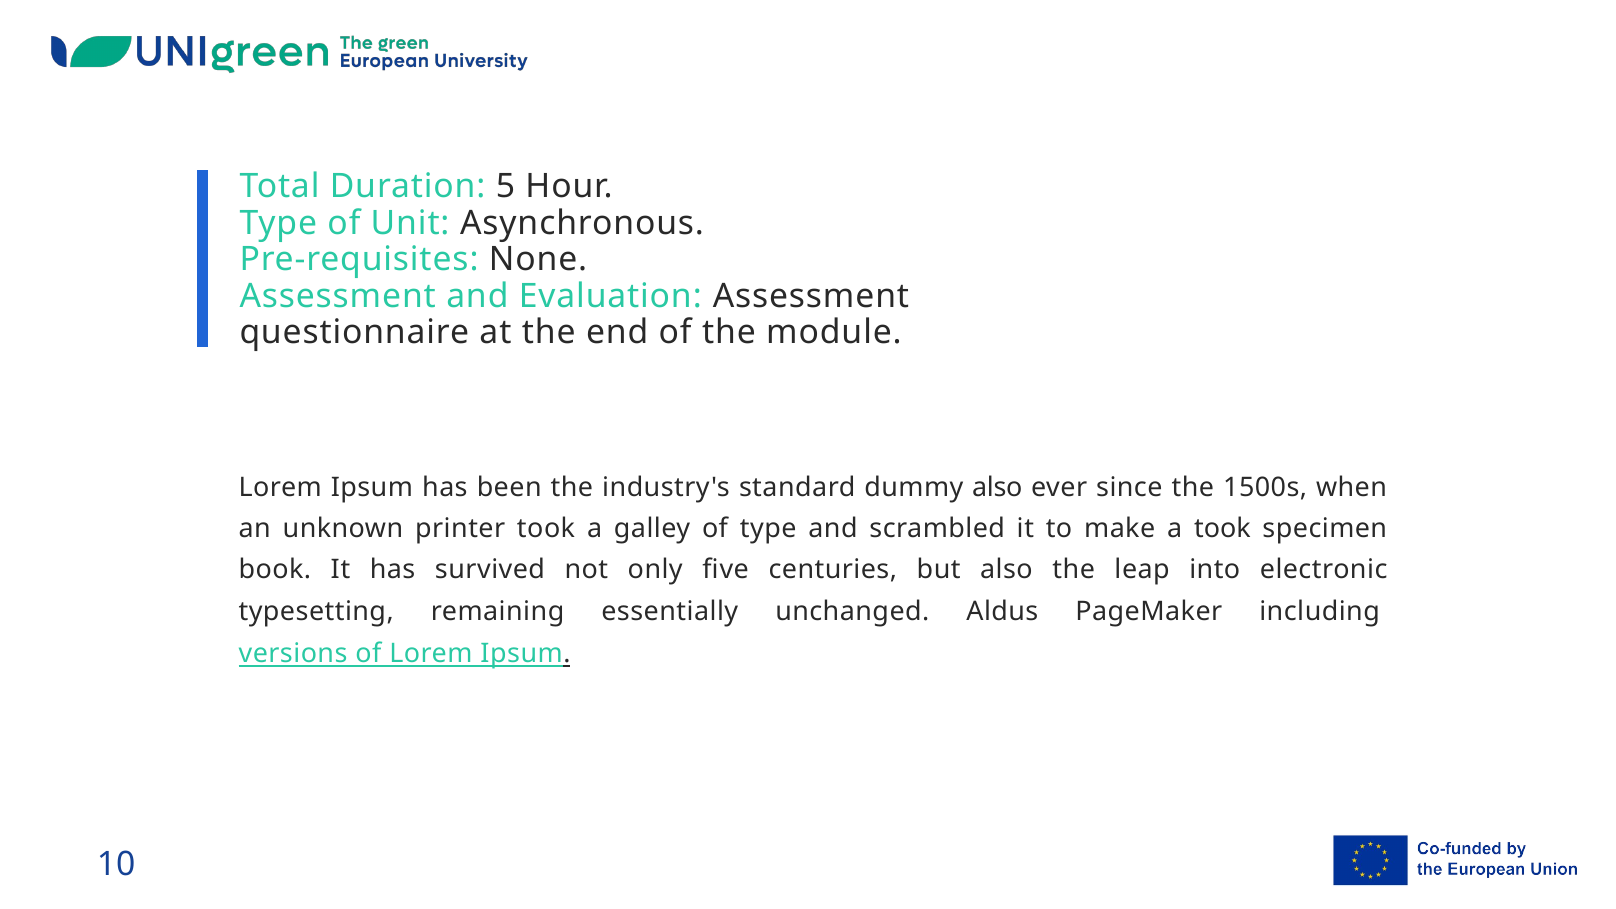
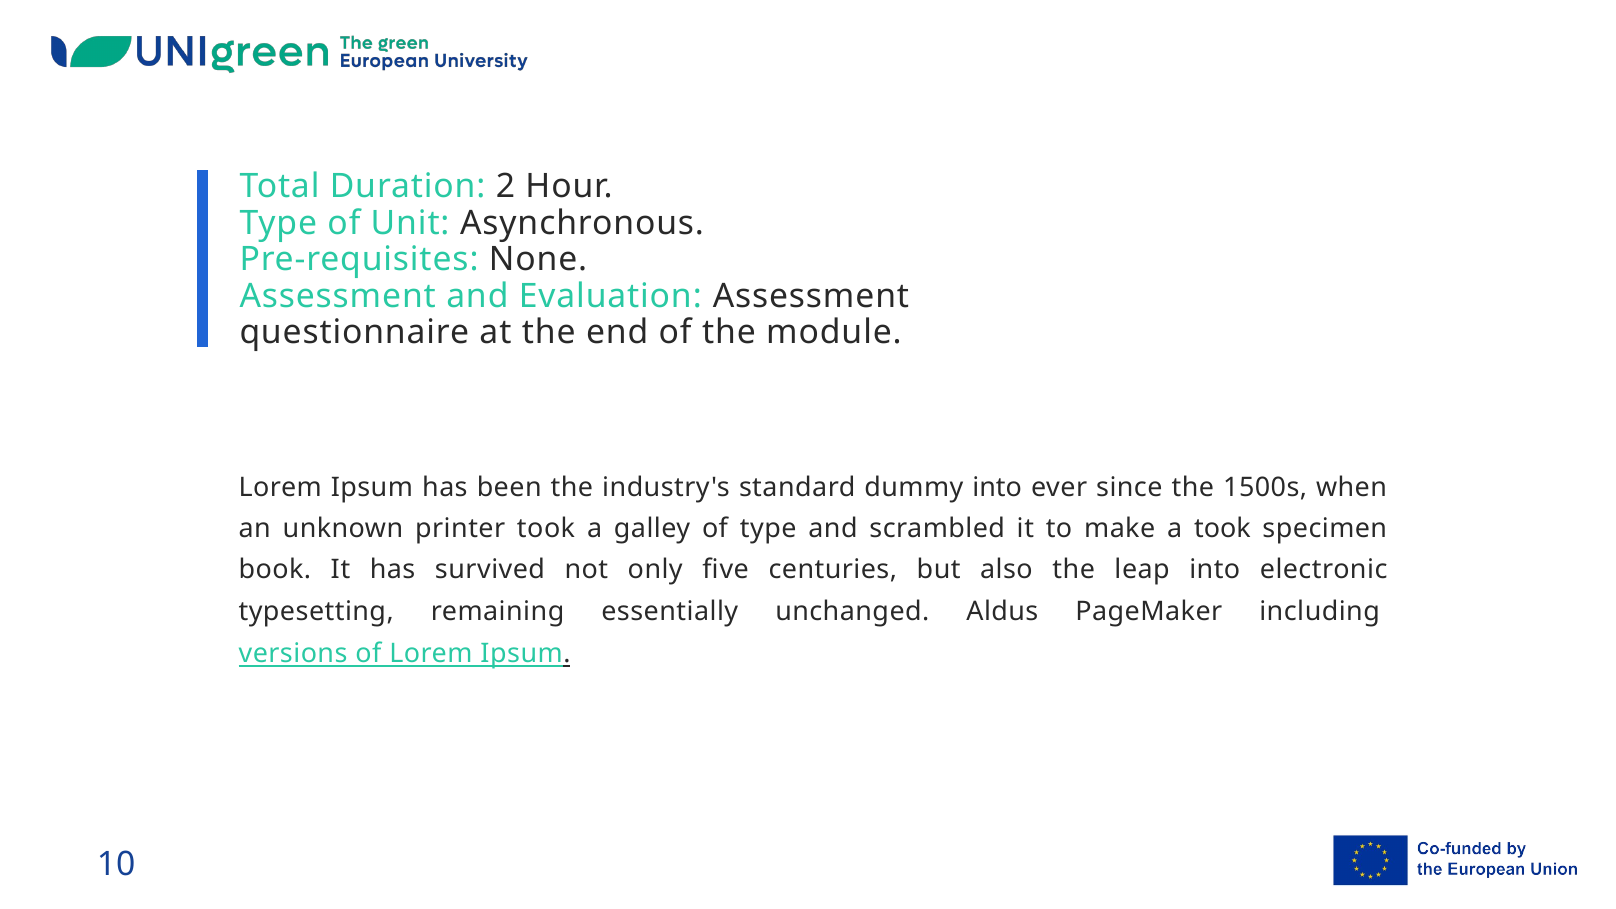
5: 5 -> 2 (505, 187)
dummy also: also -> into (997, 487)
